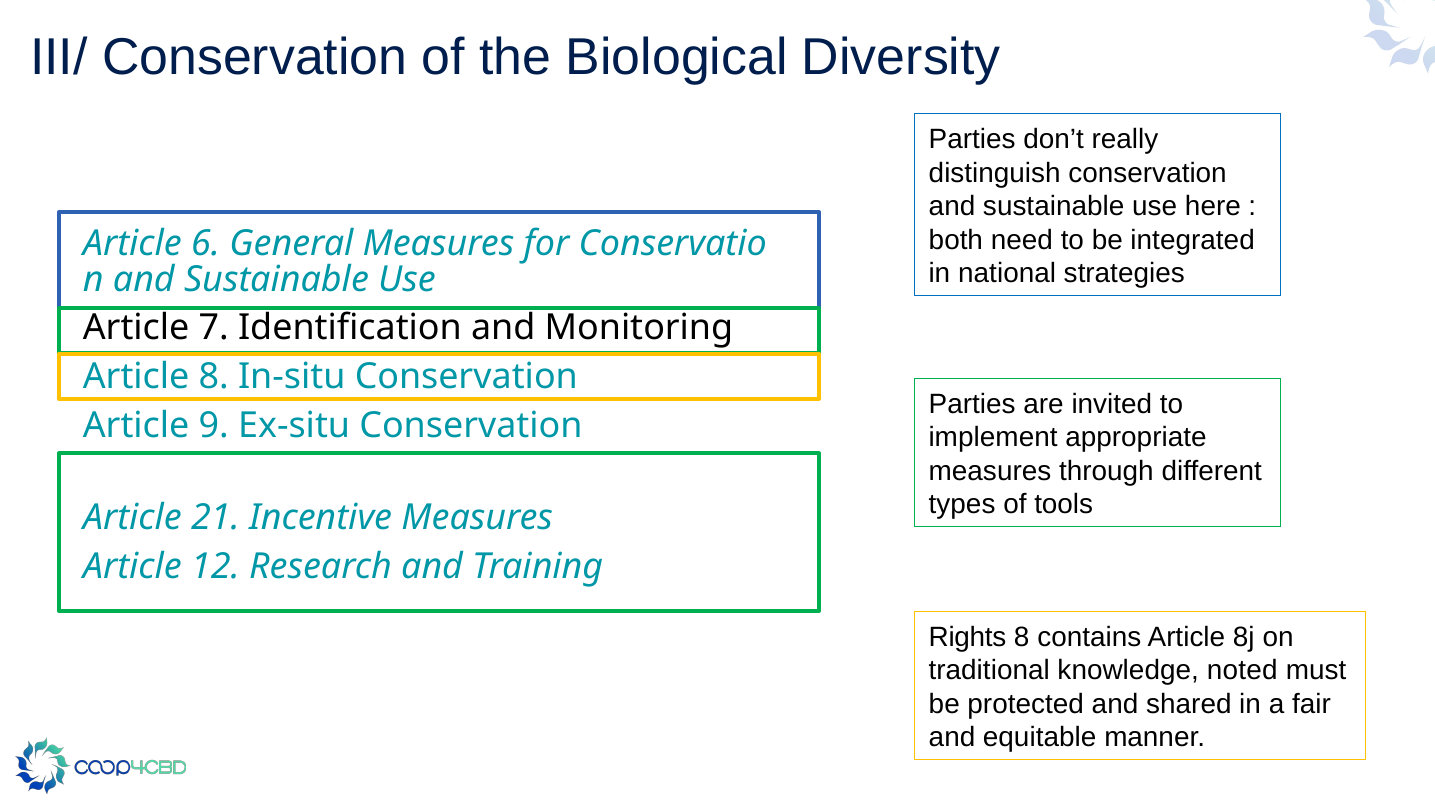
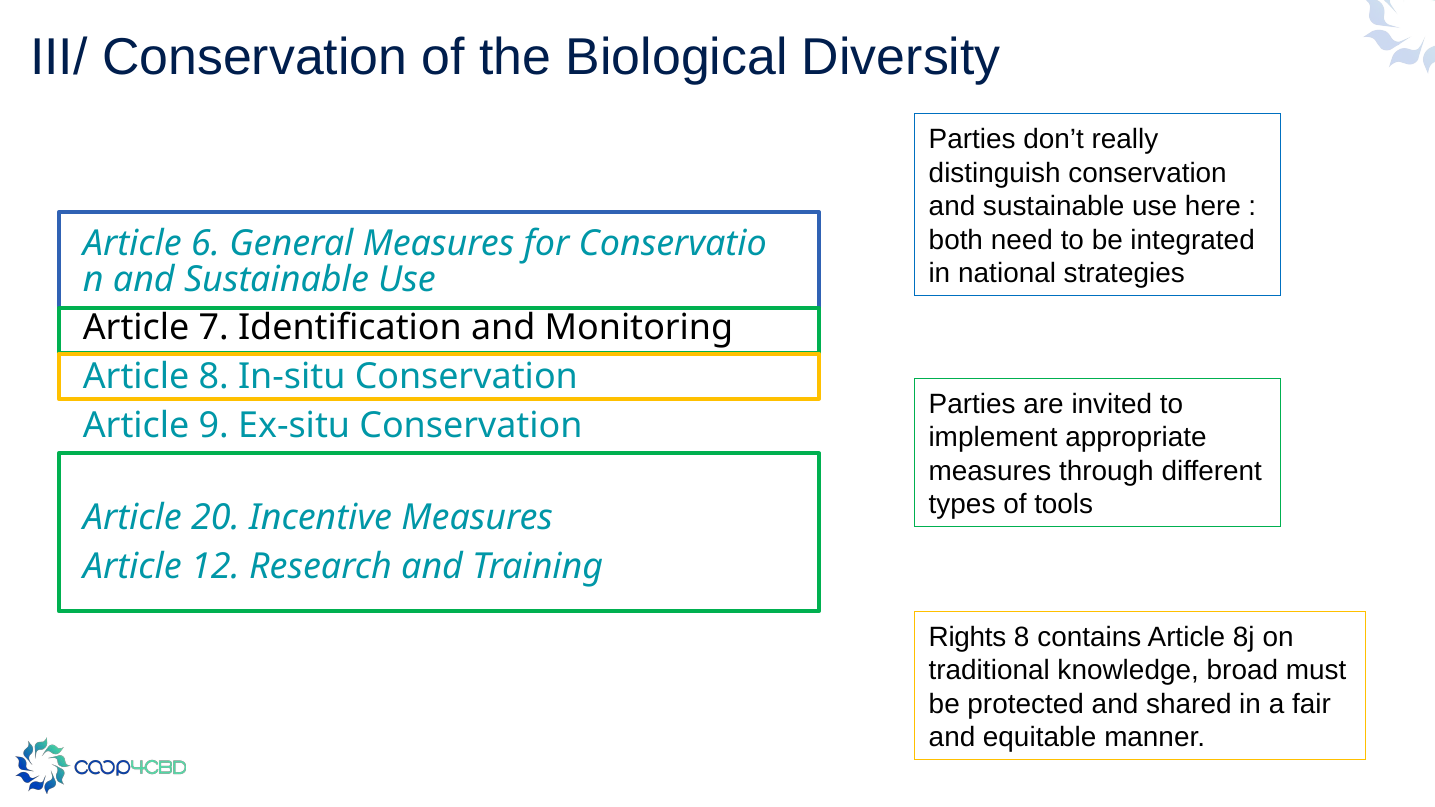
21: 21 -> 20 (216, 518)
noted: noted -> broad (1242, 670)
